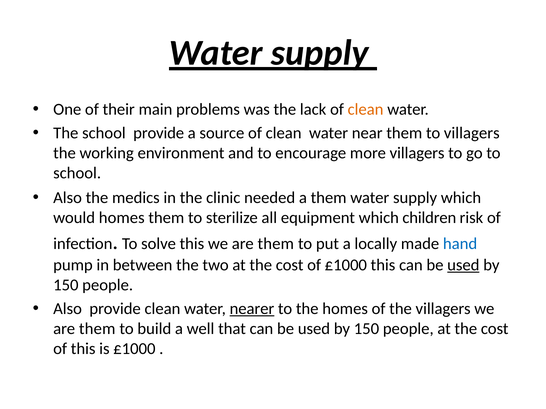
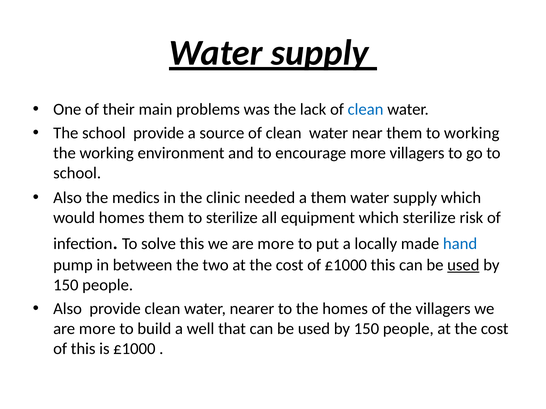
clean colour: orange -> blue (366, 109)
to villagers: villagers -> working (472, 133)
which children: children -> sterilize (429, 218)
this we are them: them -> more (276, 244)
nearer underline: present -> none (252, 309)
them: them -> more (97, 329)
